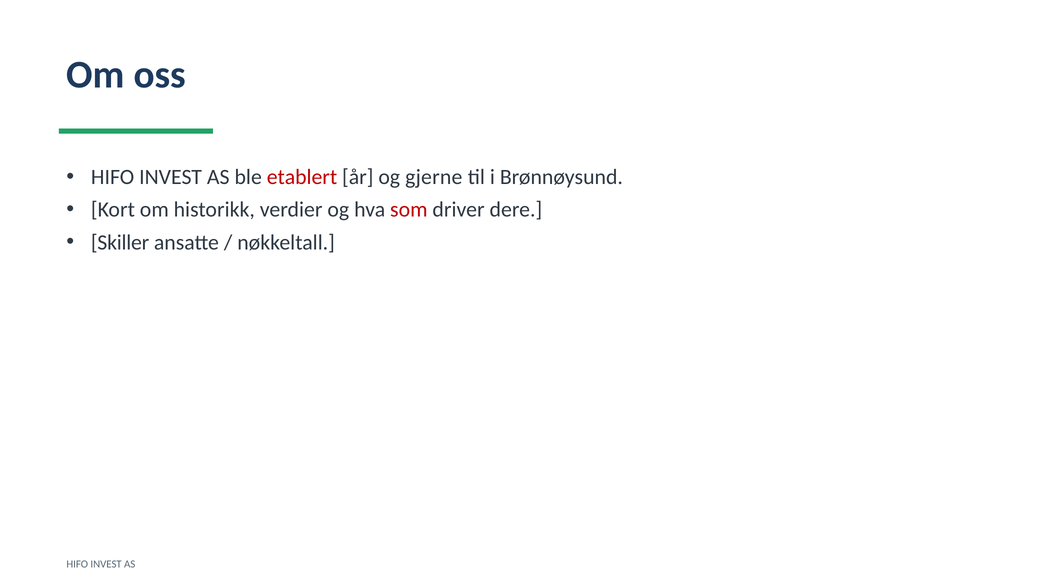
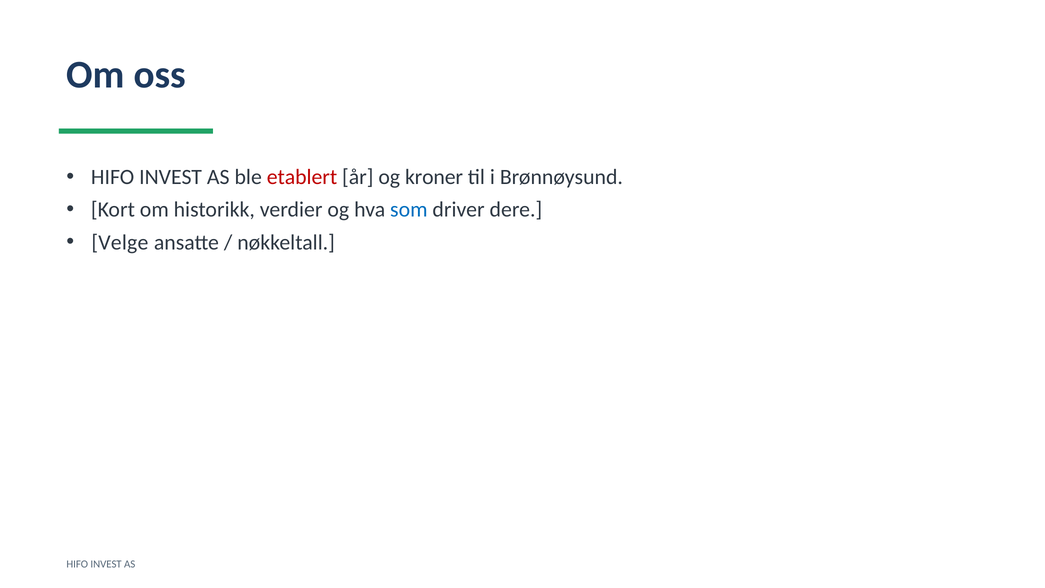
gjerne: gjerne -> kroner (434, 177)
som colour: red -> blue (409, 210)
Skiller: Skiller -> Velge (120, 242)
